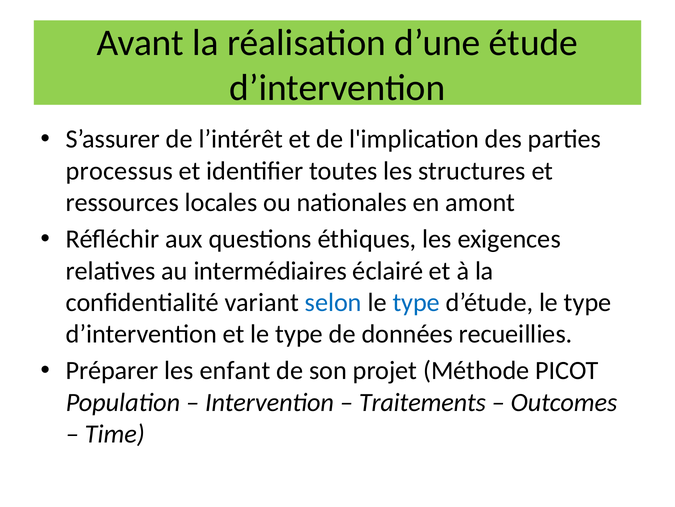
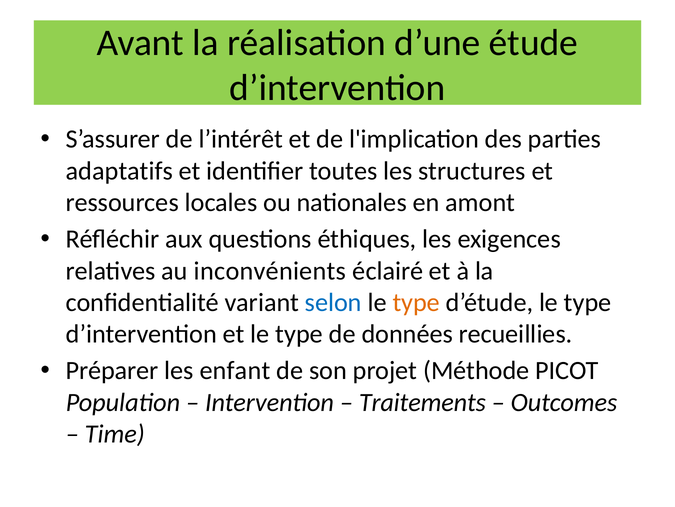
processus: processus -> adaptatifs (119, 171)
intermédiaires: intermédiaires -> inconvénients (270, 270)
type colour: blue -> orange (416, 302)
